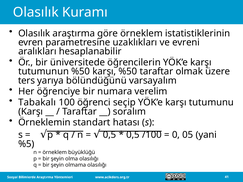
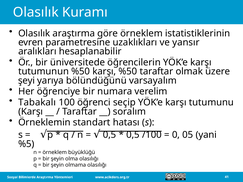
evreni: evreni -> yansır (186, 42)
ters: ters -> şeyi (26, 81)
